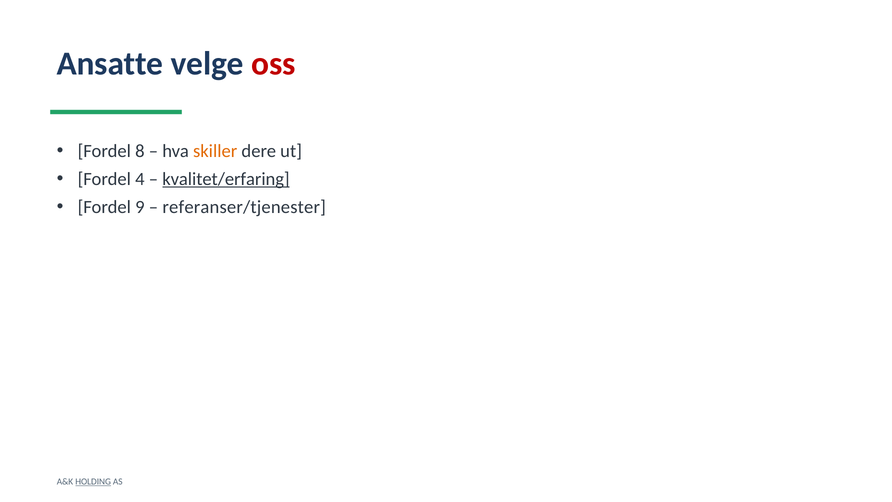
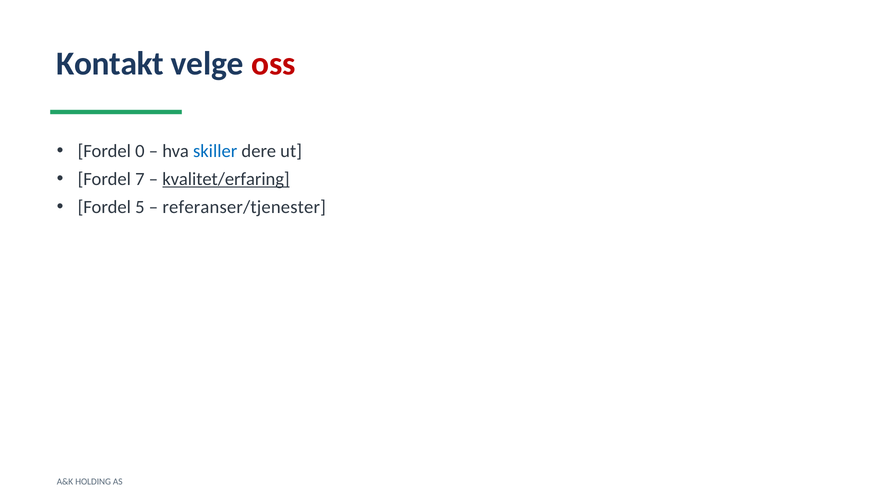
Ansatte: Ansatte -> Kontakt (110, 64)
8: 8 -> 0 (140, 151)
skiller colour: orange -> blue (215, 151)
4: 4 -> 7 (140, 179)
9: 9 -> 5 (140, 207)
HOLDING underline: present -> none (93, 481)
